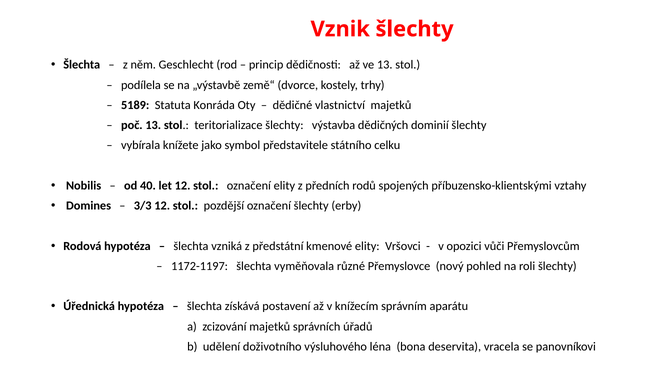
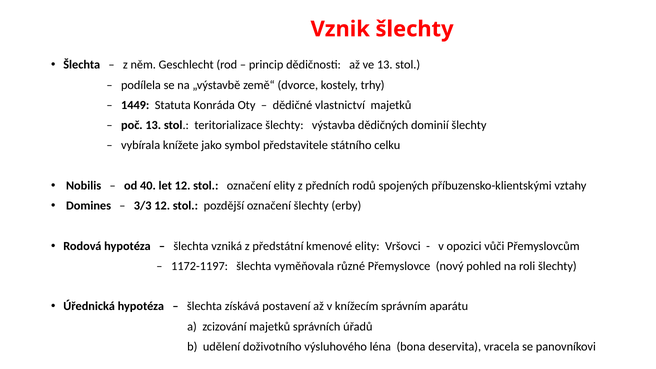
5189: 5189 -> 1449 (135, 105)
